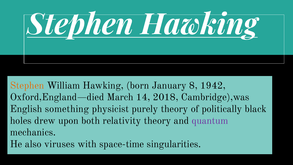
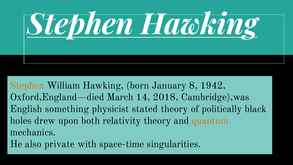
purely: purely -> stated (145, 109)
quantum colour: purple -> orange (210, 120)
viruses: viruses -> private (60, 144)
